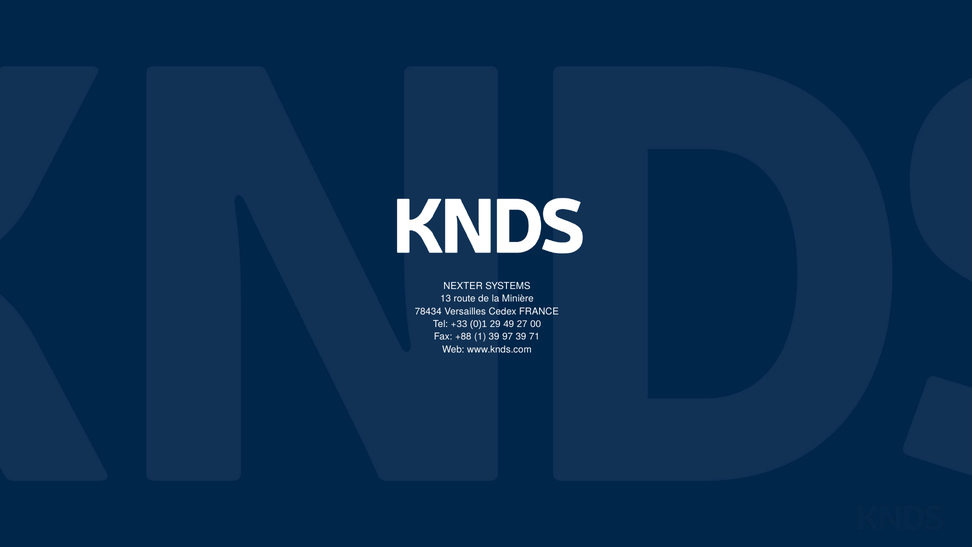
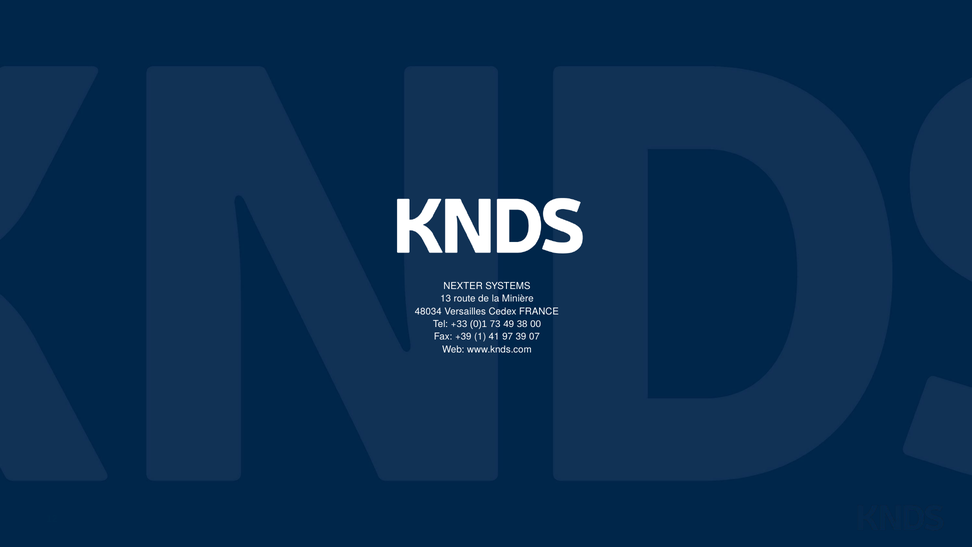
78434: 78434 -> 48034 (428, 311)
29: 29 -> 73 (495, 324)
27: 27 -> 38 (522, 324)
+88: +88 -> +39 (463, 337)
1 39: 39 -> 41 (494, 337)
71: 71 -> 07 (534, 337)
